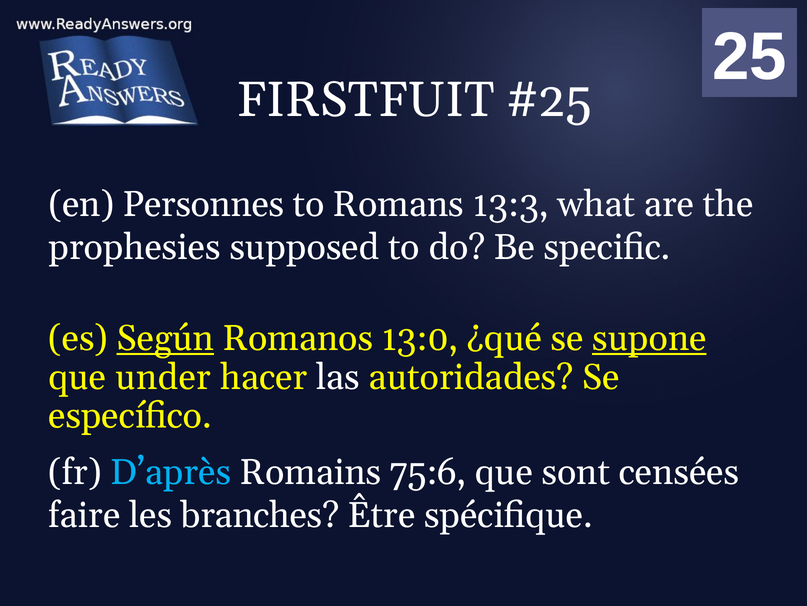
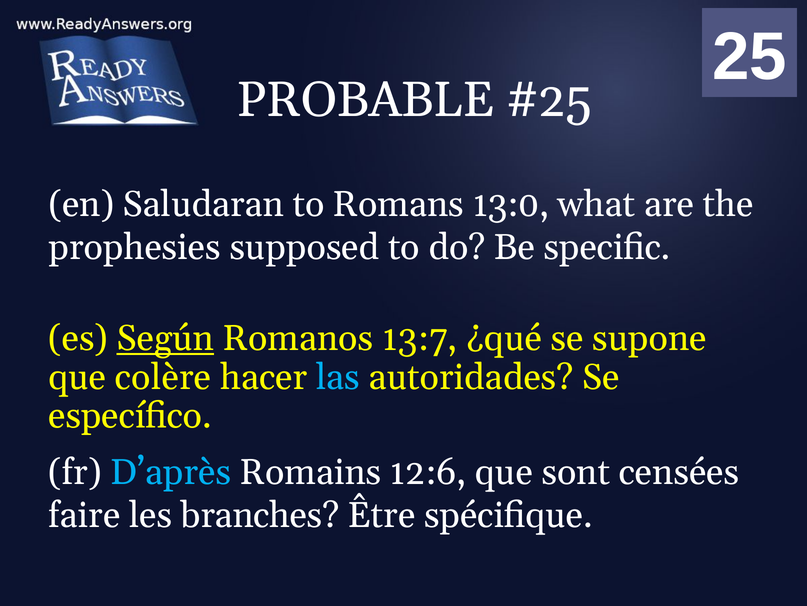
FIRSTFUIT: FIRSTFUIT -> PROBABLE (366, 100)
Personnes: Personnes -> Saludaran (203, 204)
13:3: 13:3 -> 13:0 (511, 204)
13:0: 13:0 -> 13:7 (420, 338)
supone underline: present -> none (649, 338)
under: under -> colère (163, 377)
las colour: white -> light blue (338, 377)
75:6: 75:6 -> 12:6 (428, 472)
